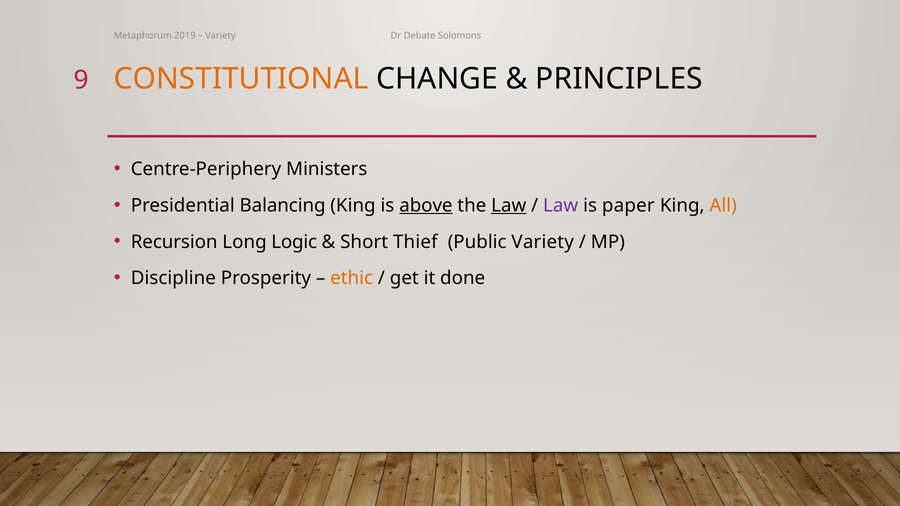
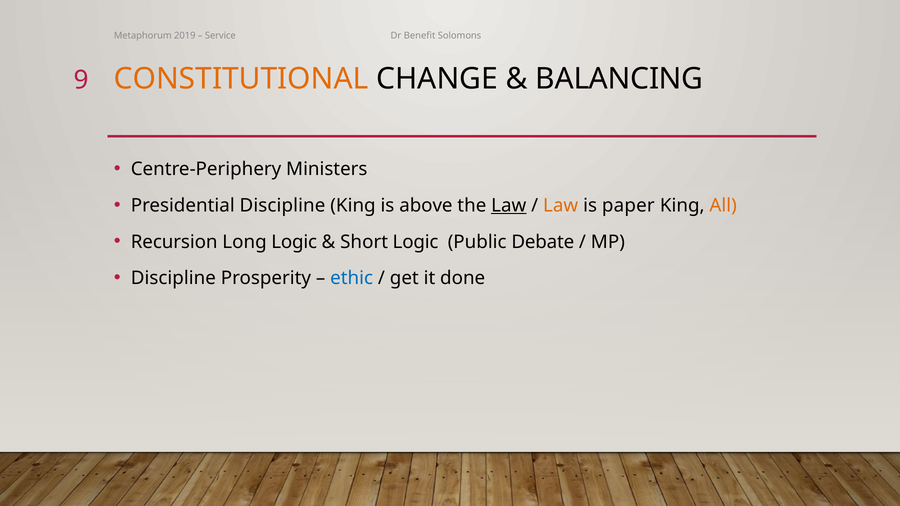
Variety: Variety -> Service (220, 36)
Debate: Debate -> Benefit (420, 36)
PRINCIPLES: PRINCIPLES -> BALANCING (619, 79)
Presidential Balancing: Balancing -> Discipline (282, 206)
above underline: present -> none (426, 206)
Law colour: purple -> orange (561, 206)
Short Thief: Thief -> Logic (416, 242)
Public Variety: Variety -> Debate (543, 242)
ethic colour: orange -> blue (352, 278)
